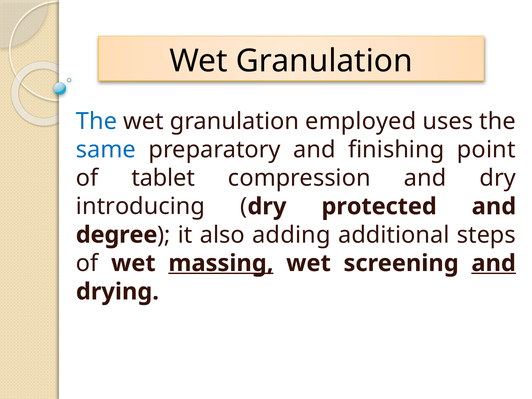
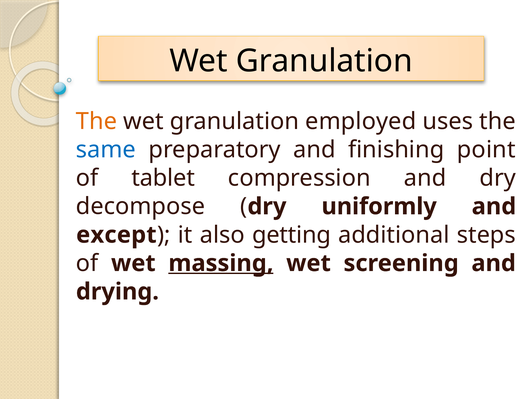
The colour: blue -> orange (96, 121)
introducing: introducing -> decompose (141, 206)
protected: protected -> uniformly (379, 206)
degree: degree -> except (116, 235)
adding: adding -> getting (292, 235)
and underline: present -> none (494, 263)
